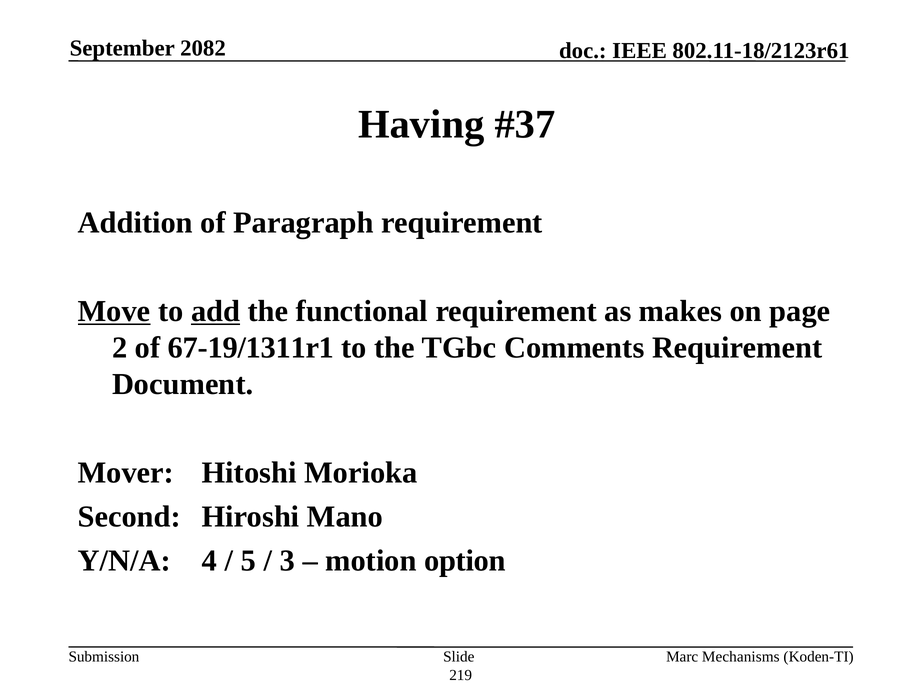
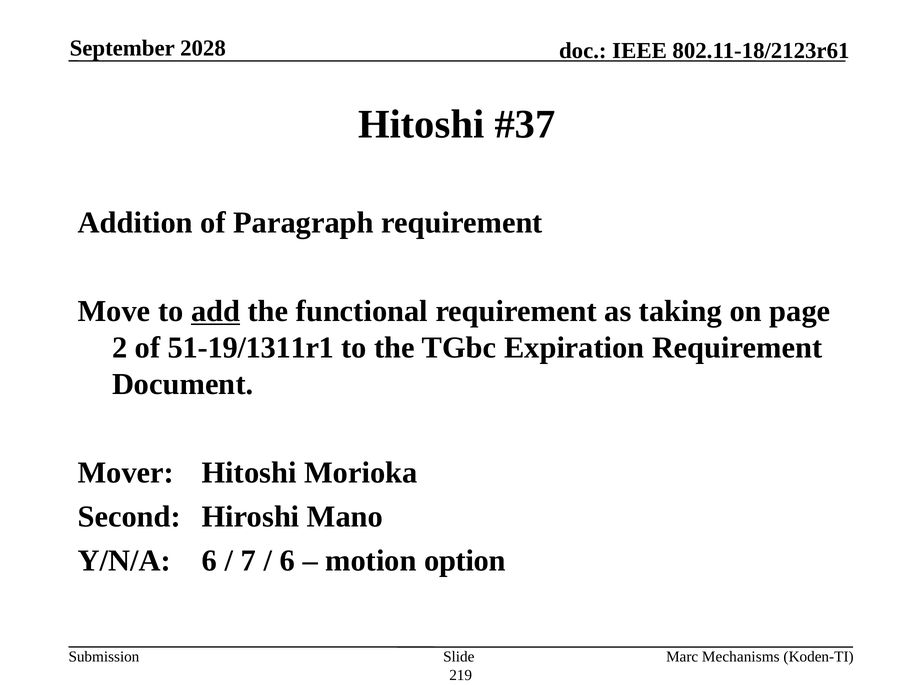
2082: 2082 -> 2028 (203, 48)
Having: Having -> Hitoshi (421, 125)
Move underline: present -> none (114, 311)
makes: makes -> taking (680, 311)
67-19/1311r1: 67-19/1311r1 -> 51-19/1311r1 (251, 348)
Comments: Comments -> Expiration (574, 348)
Y/N/A 4: 4 -> 6 (209, 561)
5: 5 -> 7 (248, 561)
3: 3 -> 6 (287, 561)
